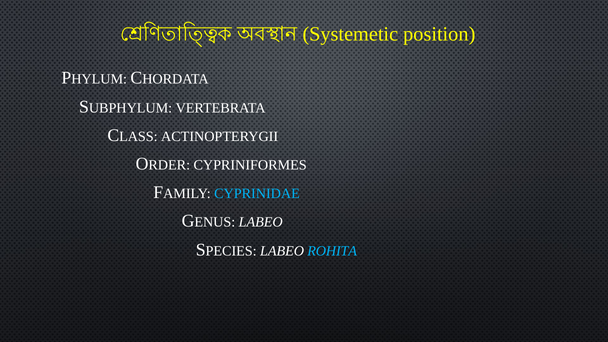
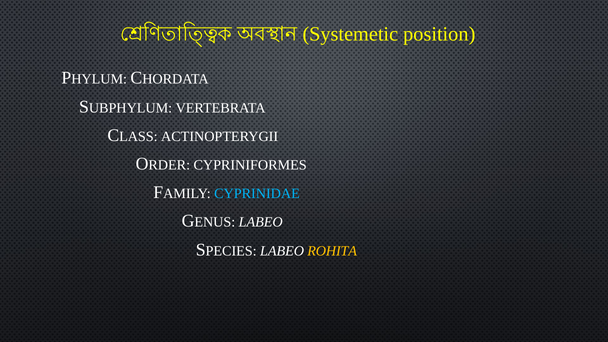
ROHITA colour: light blue -> yellow (332, 251)
